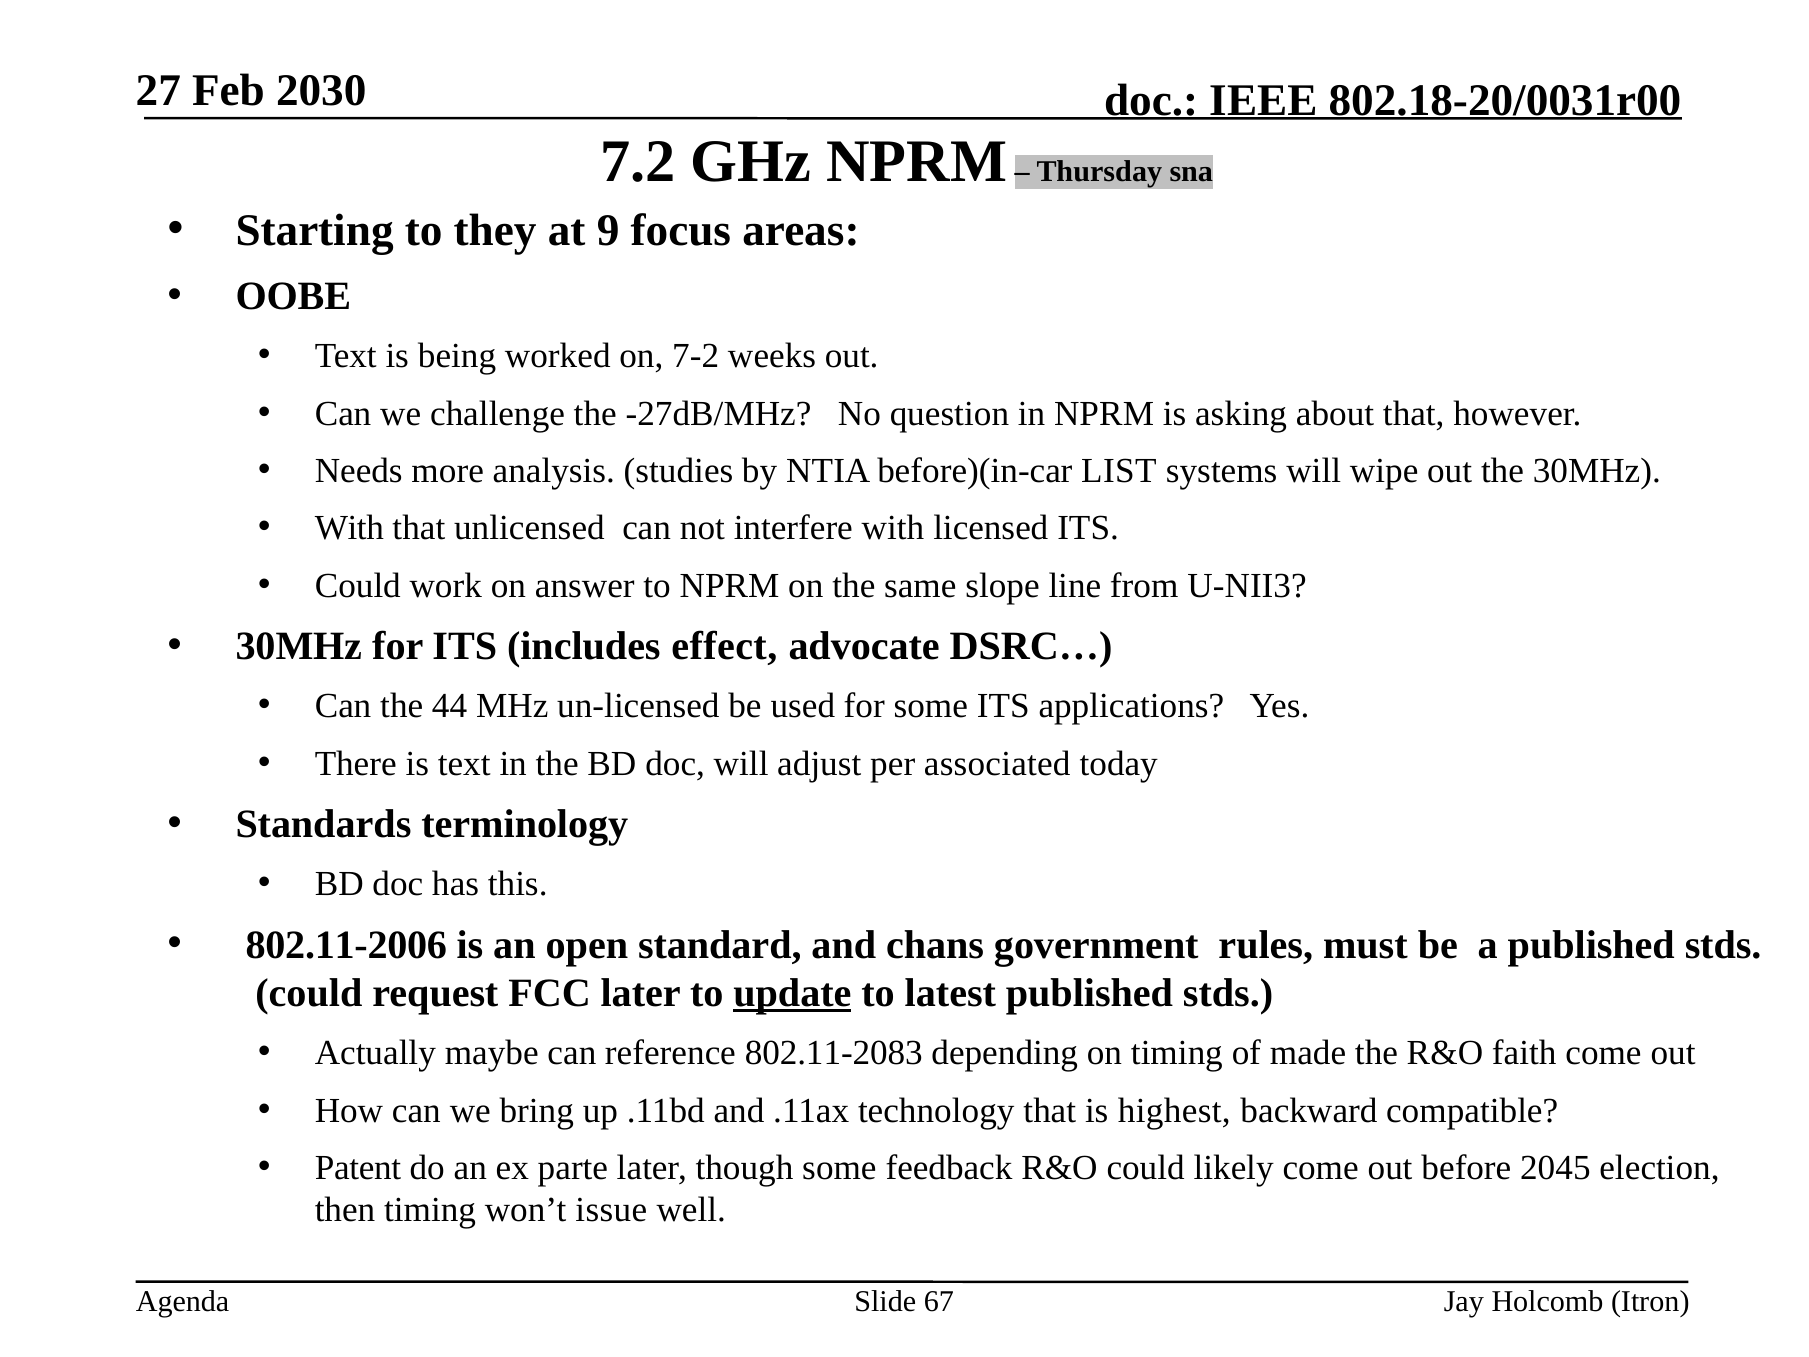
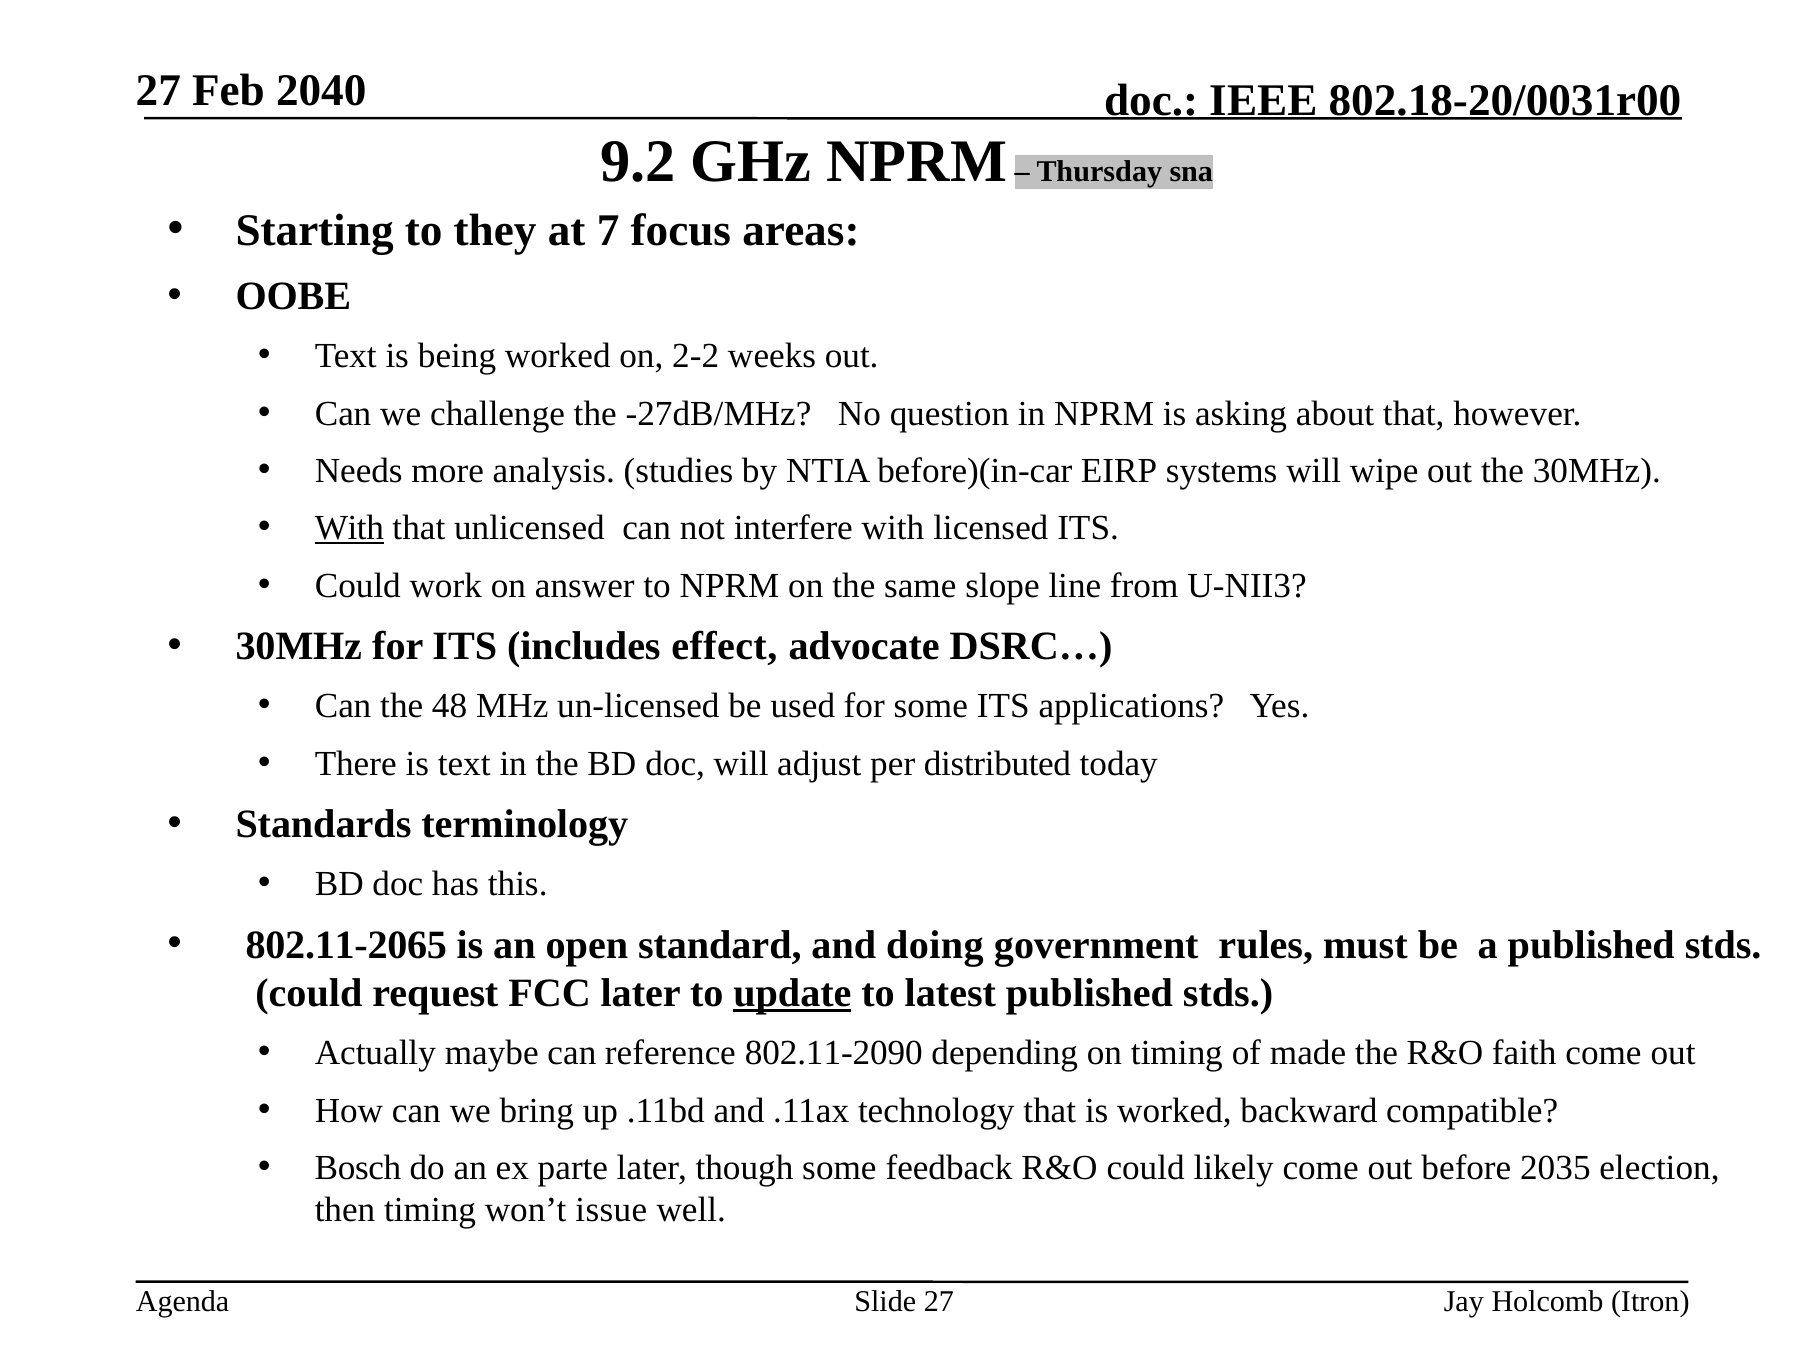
2030: 2030 -> 2040 (321, 90)
7.2: 7.2 -> 9.2 (638, 162)
9: 9 -> 7 (608, 230)
7-2: 7-2 -> 2-2 (696, 356)
LIST: LIST -> EIRP (1119, 471)
With underline: none -> present (349, 528)
44: 44 -> 48 (450, 706)
associated: associated -> distributed (998, 763)
802.11-2006: 802.11-2006 -> 802.11-2065 (346, 945)
chans: chans -> doing (935, 945)
802.11-2083: 802.11-2083 -> 802.11-2090 (834, 1053)
is highest: highest -> worked (1174, 1110)
Patent: Patent -> Bosch (358, 1168)
2045: 2045 -> 2035 (1555, 1168)
Slide 67: 67 -> 27 (939, 1301)
